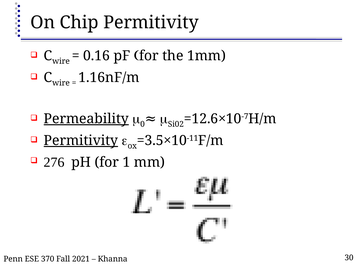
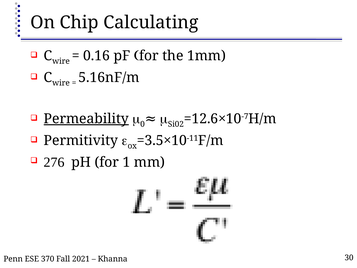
Chip Permitivity: Permitivity -> Calculating (151, 22)
1.16nF/m: 1.16nF/m -> 5.16nF/m (109, 77)
Permitivity underline: present -> none (81, 140)
